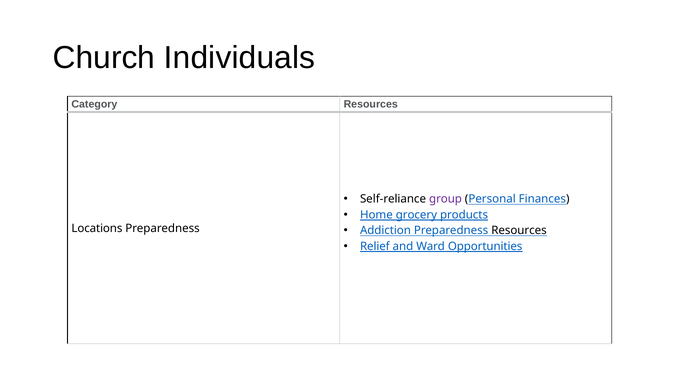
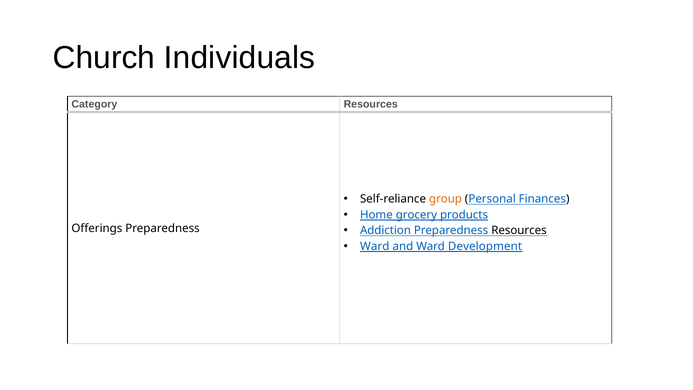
group colour: purple -> orange (446, 199)
Locations: Locations -> Offerings (97, 228)
Relief: Relief -> Ward (375, 246)
Opportunities: Opportunities -> Development (485, 246)
